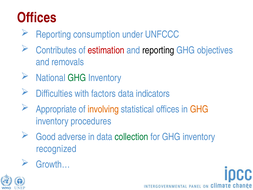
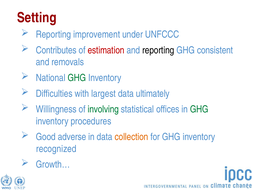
Offices: Offices -> Setting (37, 18)
consumption: consumption -> improvement (97, 34)
objectives: objectives -> consistent (215, 50)
factors: factors -> largest (104, 93)
indicators: indicators -> ultimately (153, 93)
Appropriate: Appropriate -> Willingness (56, 109)
involving colour: orange -> green (103, 109)
GHG colour: orange -> green (199, 109)
collection colour: green -> orange (131, 137)
